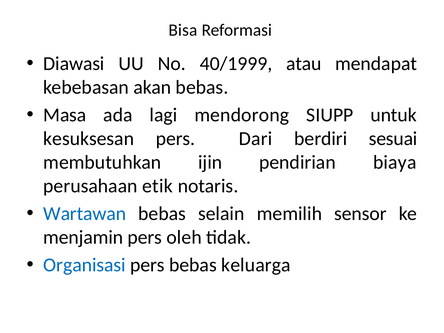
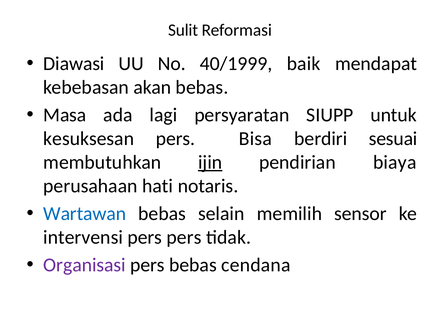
Bisa: Bisa -> Sulit (183, 30)
atau: atau -> baik (304, 64)
mendorong: mendorong -> persyaratan (242, 115)
Dari: Dari -> Bisa (255, 139)
ijin underline: none -> present (210, 162)
etik: etik -> hati (158, 186)
menjamin: menjamin -> intervensi (83, 237)
pers oleh: oleh -> pers (184, 237)
Organisasi colour: blue -> purple (85, 265)
keluarga: keluarga -> cendana (256, 265)
